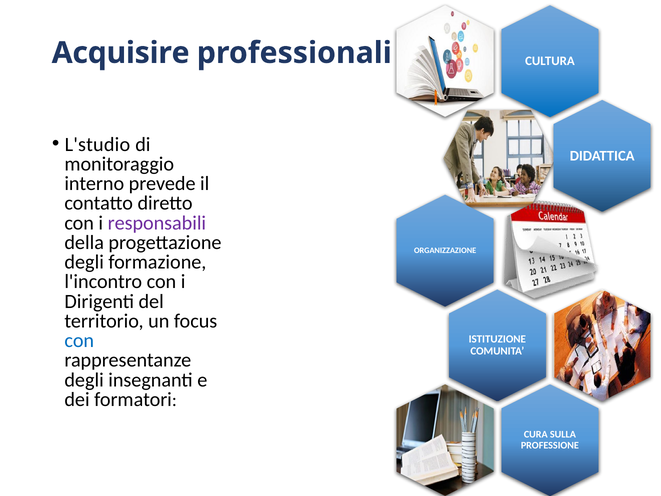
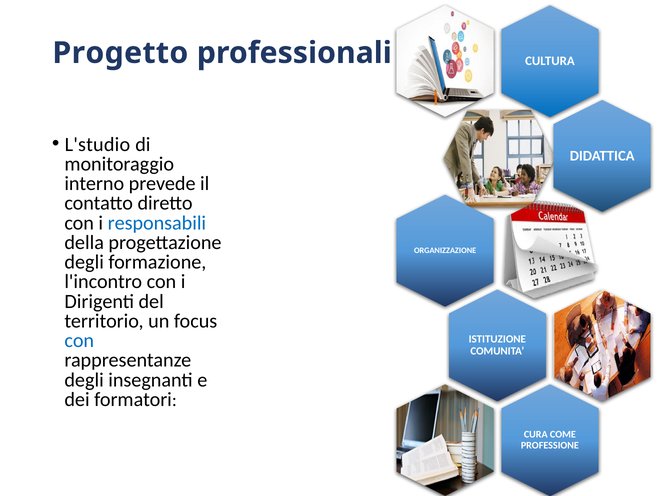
Acquisire: Acquisire -> Progetto (120, 53)
responsabili colour: purple -> blue (157, 223)
SULLA: SULLA -> COME (563, 434)
